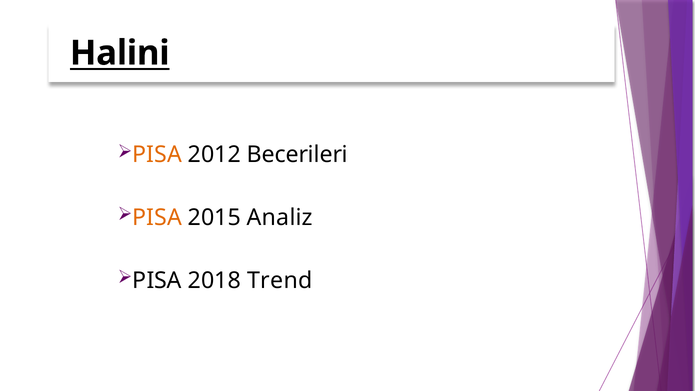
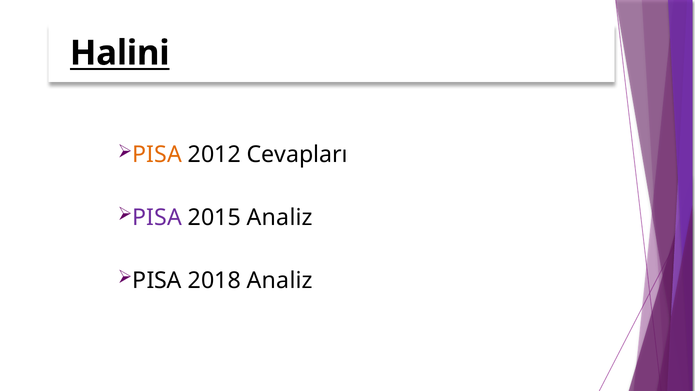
Becerileri: Becerileri -> Cevapları (297, 155)
PISA colour: orange -> purple (157, 218)
2018 Trend: Trend -> Analiz (280, 280)
